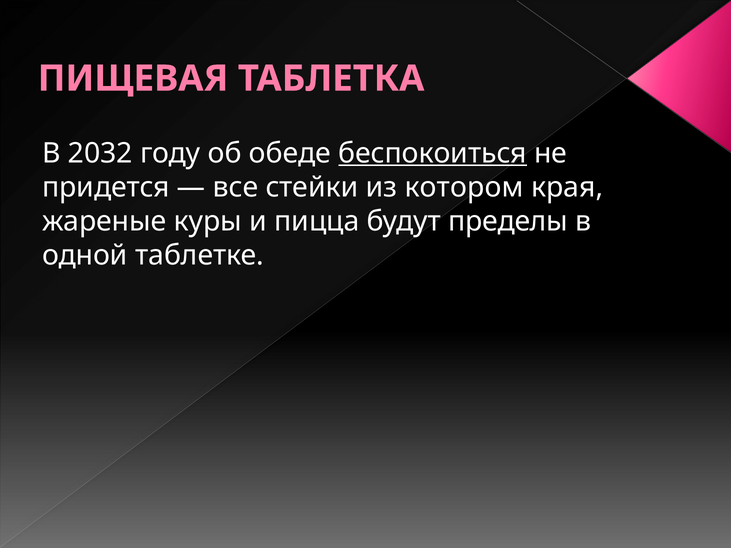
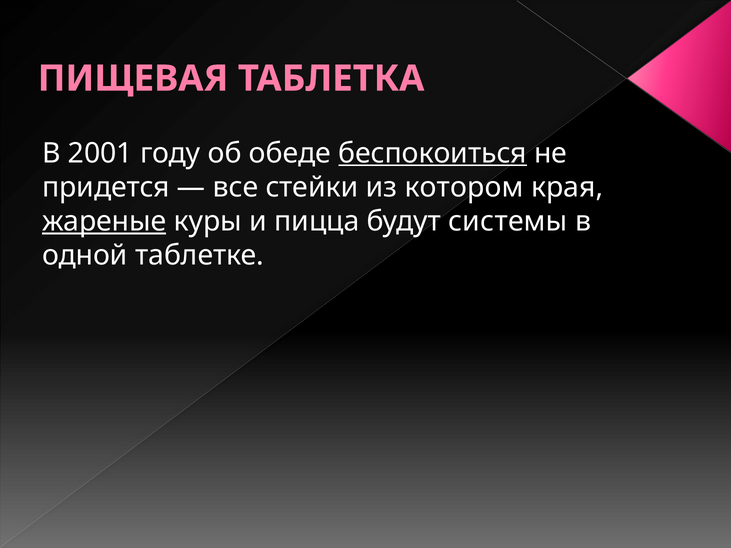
2032: 2032 -> 2001 (100, 153)
жареные underline: none -> present (104, 221)
пределы: пределы -> системы (508, 221)
